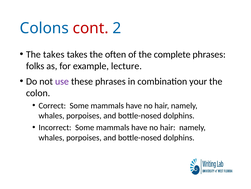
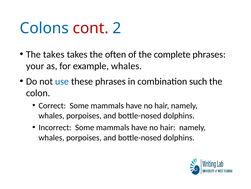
folks: folks -> your (35, 66)
example lecture: lecture -> whales (126, 66)
use colour: purple -> blue (62, 81)
your: your -> such (198, 81)
